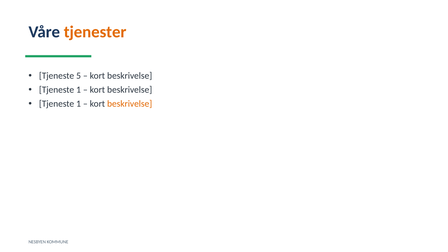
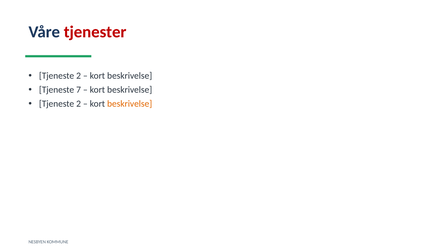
tjenester colour: orange -> red (95, 32)
5: 5 -> 2 (79, 76)
1: 1 -> 7 (79, 90)
1: 1 -> 2 (79, 104)
